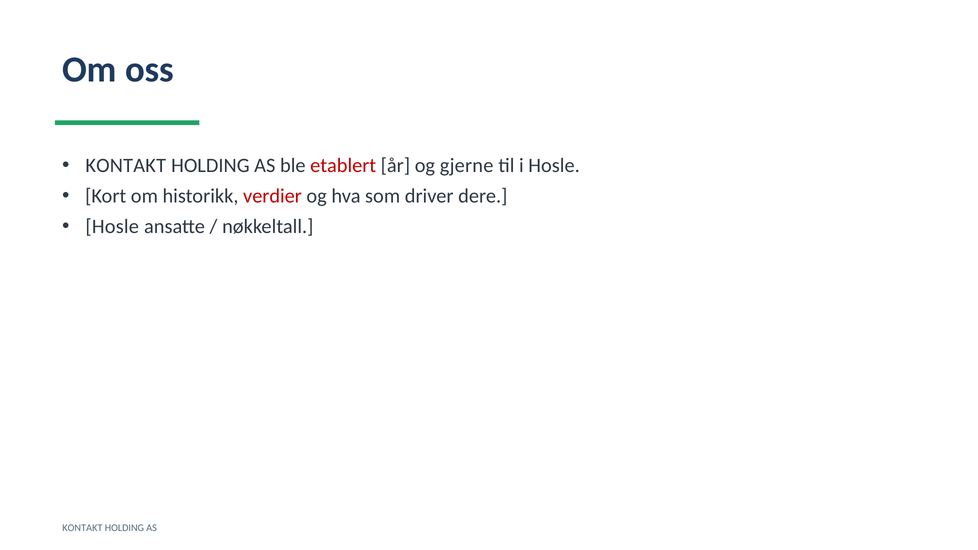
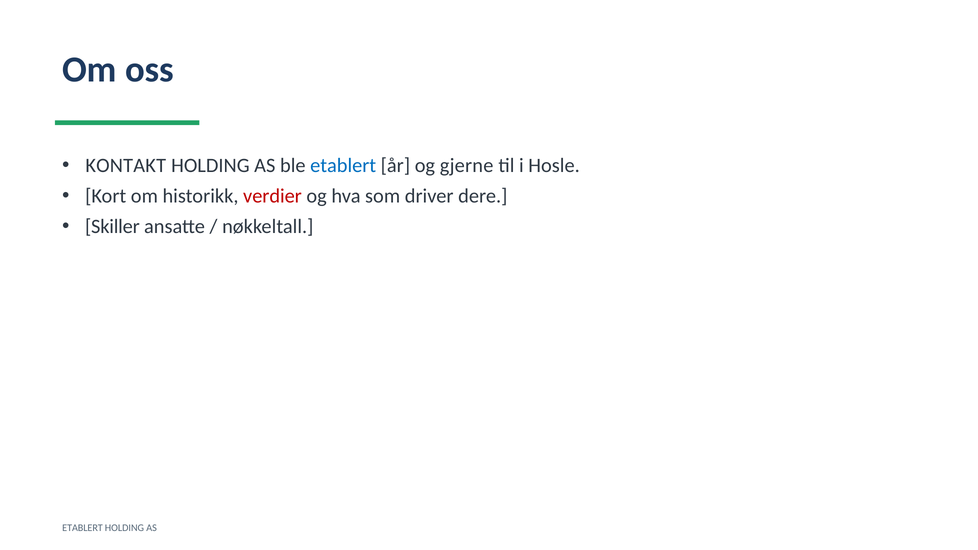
etablert colour: red -> blue (343, 166)
Hosle: Hosle -> Skiller (112, 227)
KONTAKT: KONTAKT -> ETABLERT (83, 528)
